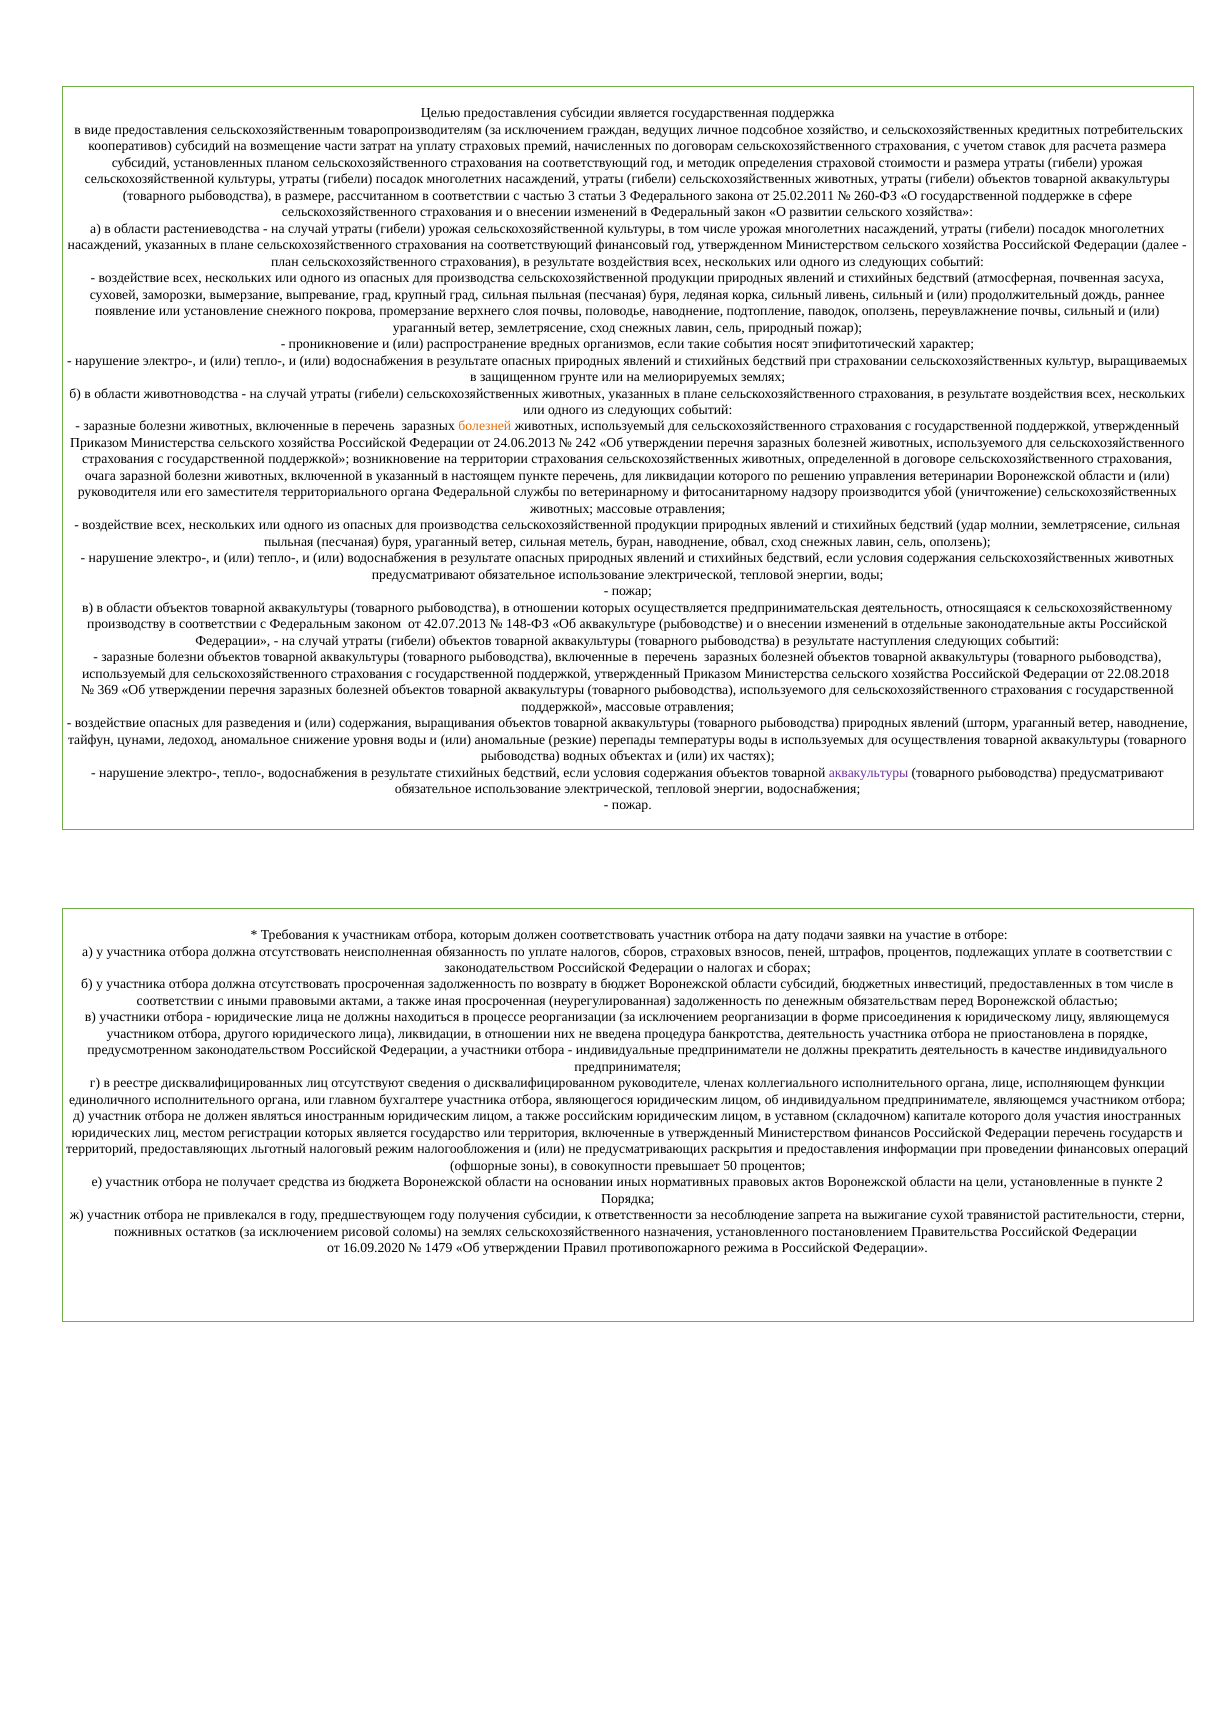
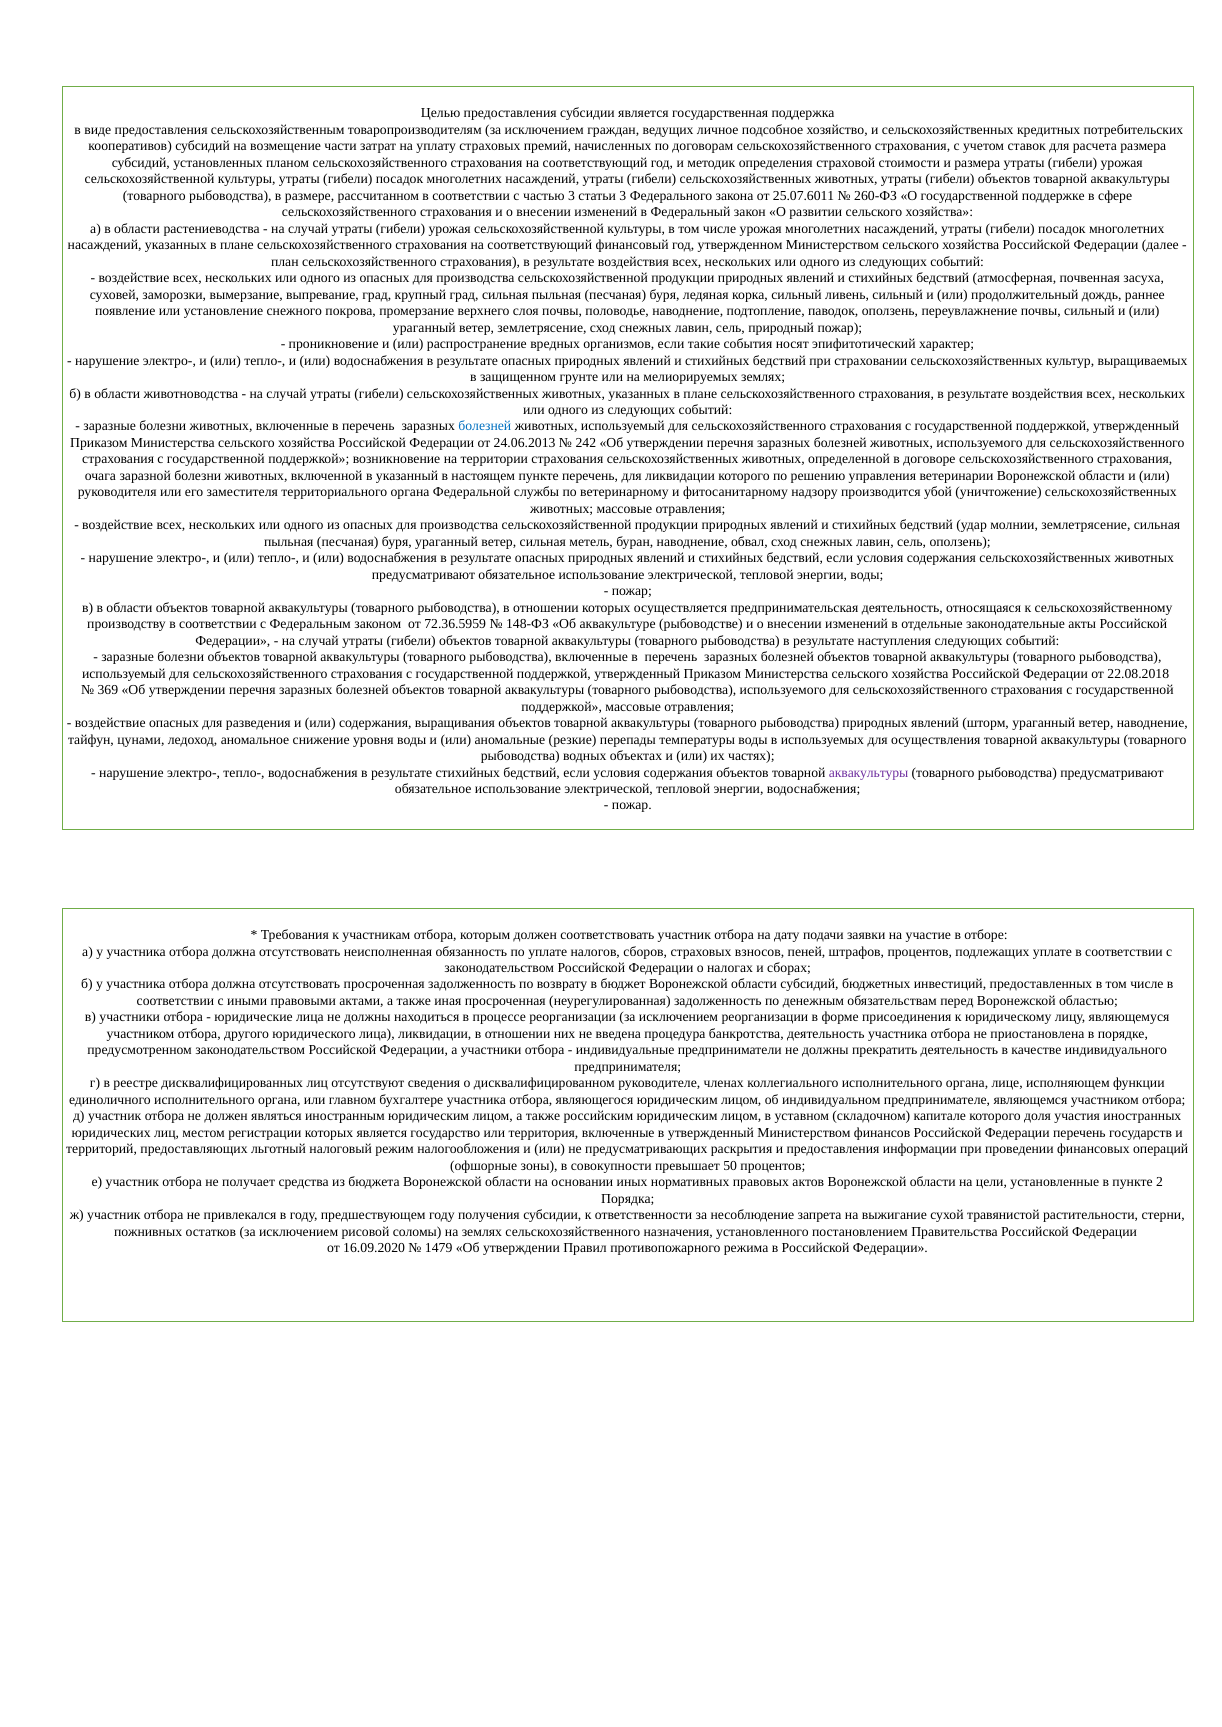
25.02.2011: 25.02.2011 -> 25.07.6011 (804, 196)
болезней colour: orange -> blue (485, 426)
42.07.2013: 42.07.2013 -> 72.36.5959 (455, 624)
